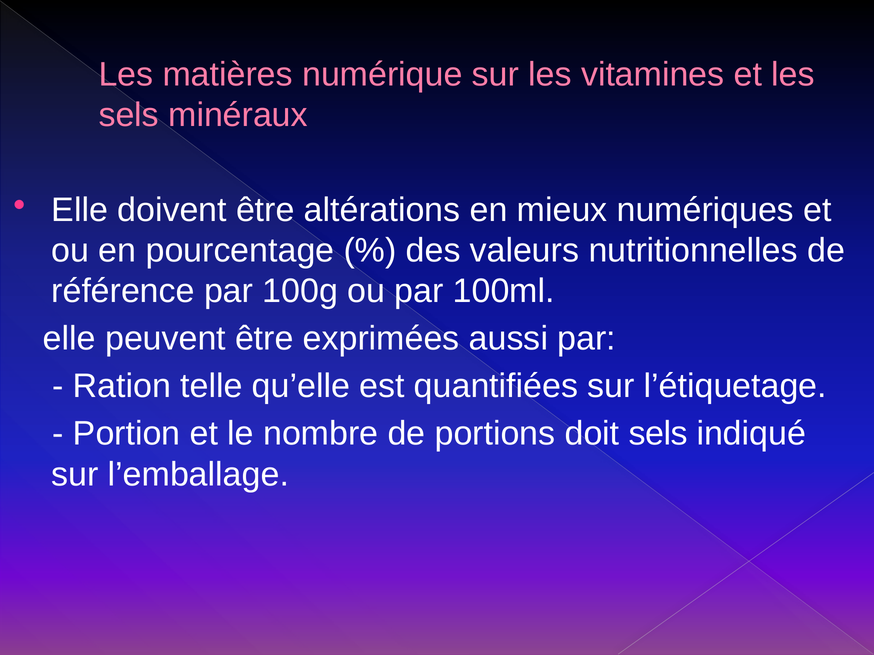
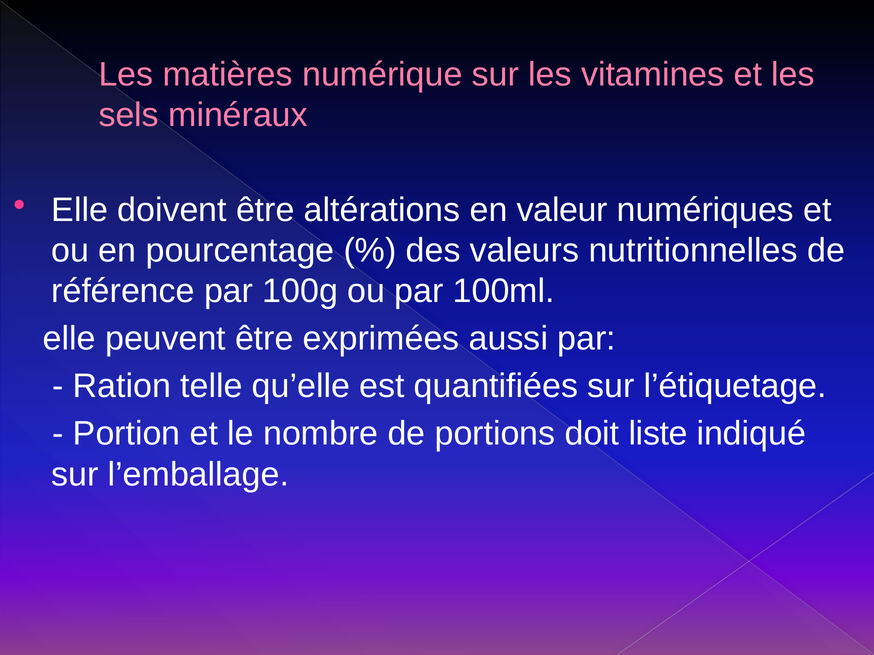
mieux: mieux -> valeur (562, 210)
doit sels: sels -> liste (658, 434)
